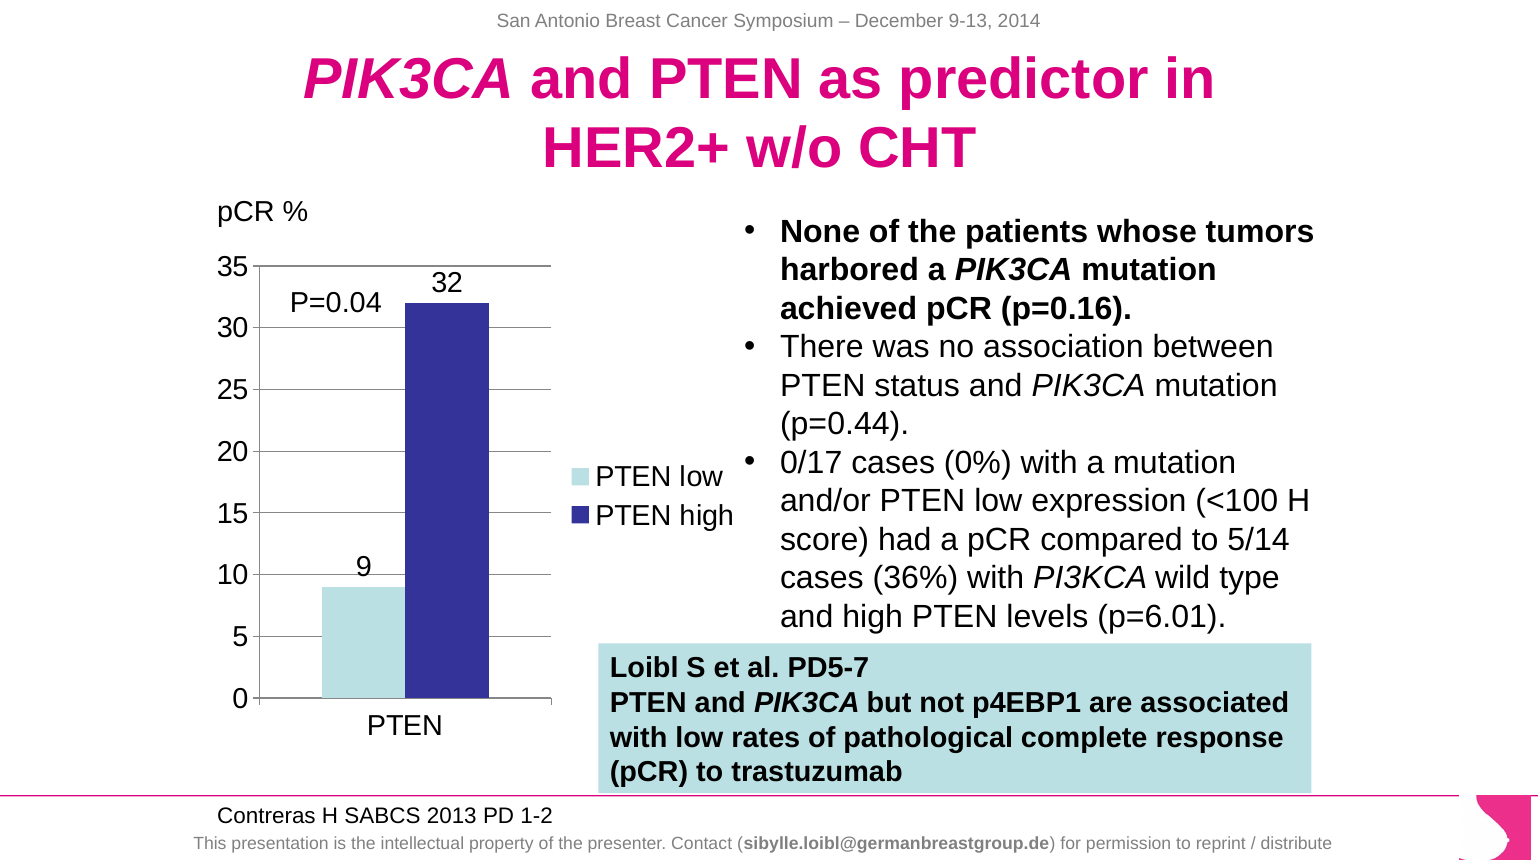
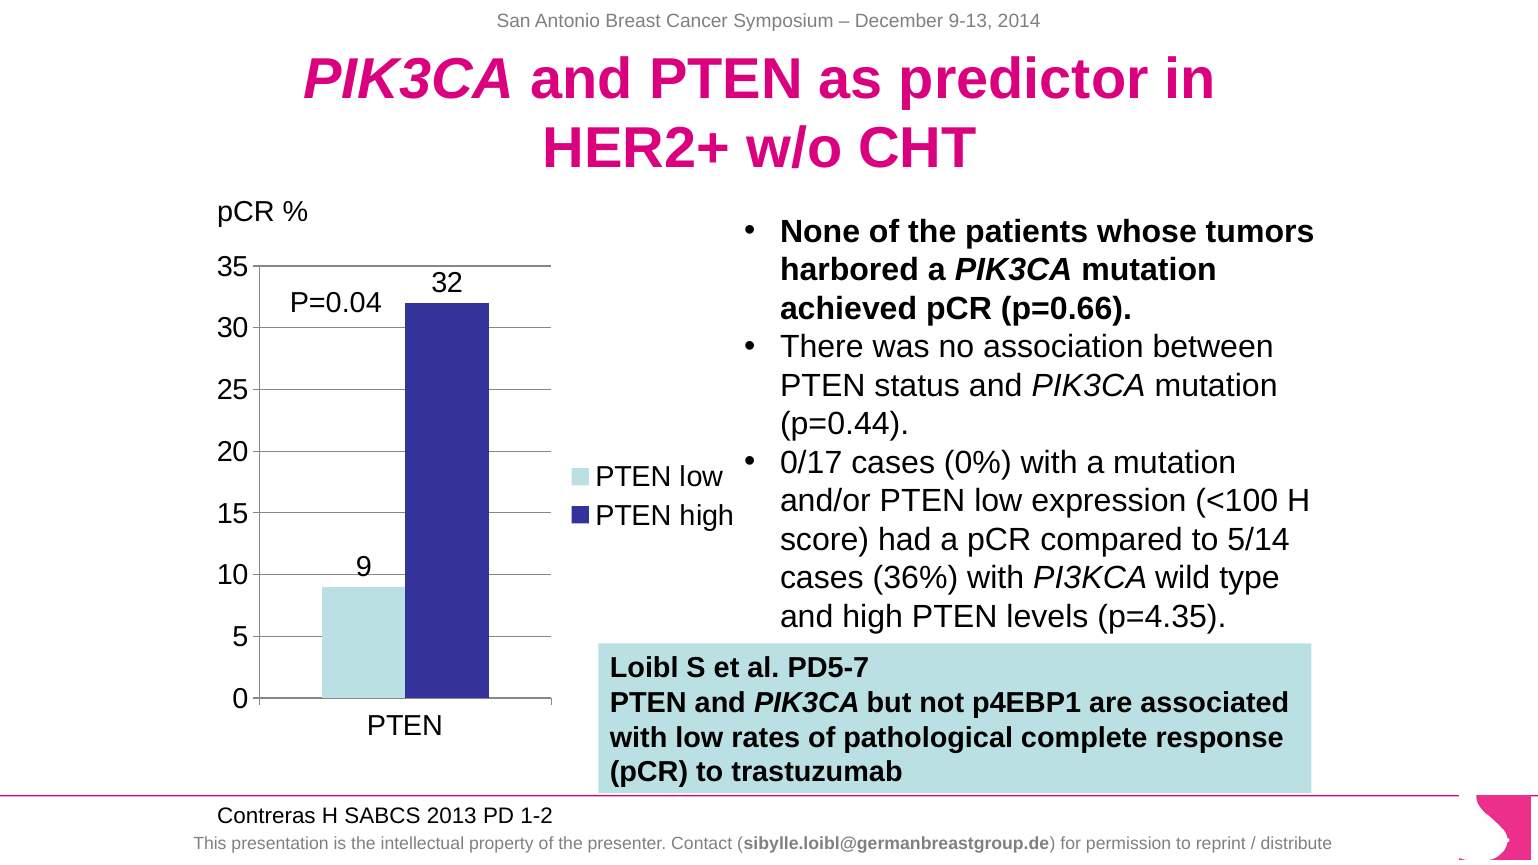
p=0.16: p=0.16 -> p=0.66 (1066, 309)
p=6.01: p=6.01 -> p=4.35 (1162, 617)
